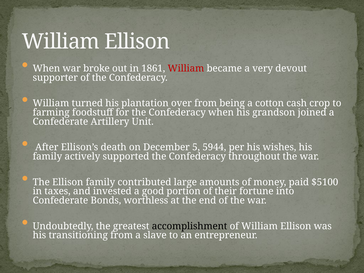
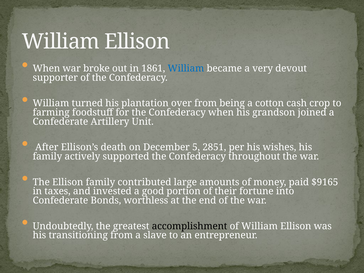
William colour: red -> blue (186, 68)
5944: 5944 -> 2851 (214, 147)
$5100: $5100 -> $9165 (325, 182)
